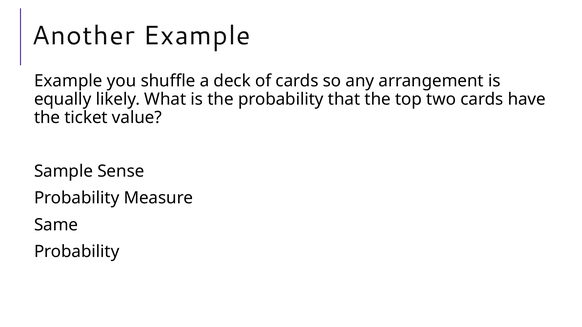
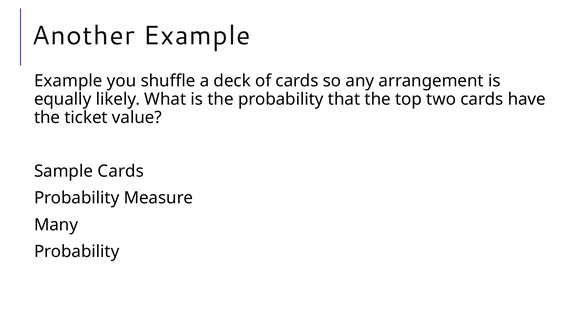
Sample Sense: Sense -> Cards (121, 171)
Same: Same -> Many (56, 225)
